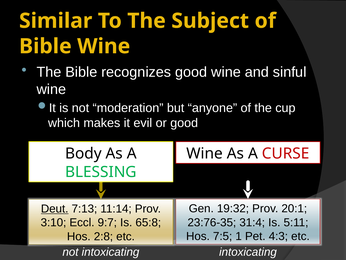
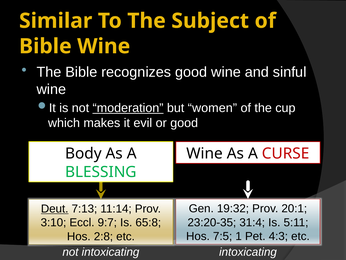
moderation underline: none -> present (128, 108)
anyone: anyone -> women (212, 108)
23:76-35: 23:76-35 -> 23:20-35 (212, 222)
